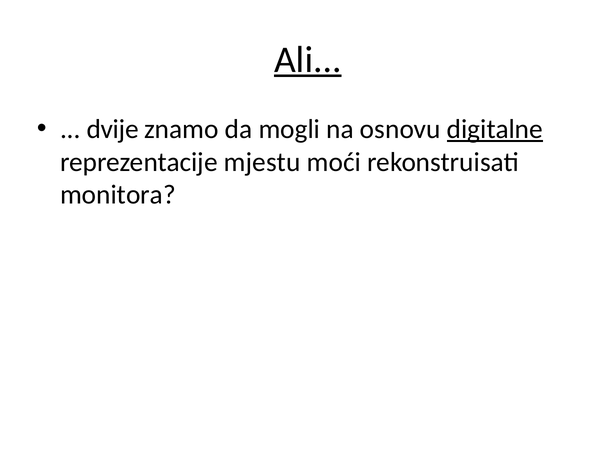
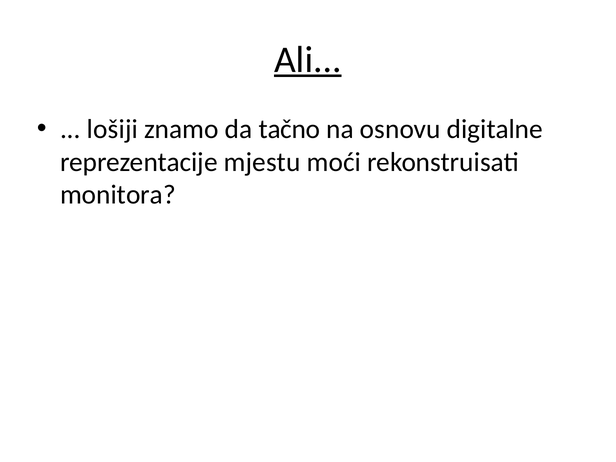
dvije: dvije -> lošiji (112, 129)
mogli: mogli -> tačno (290, 129)
digitalne underline: present -> none (495, 129)
